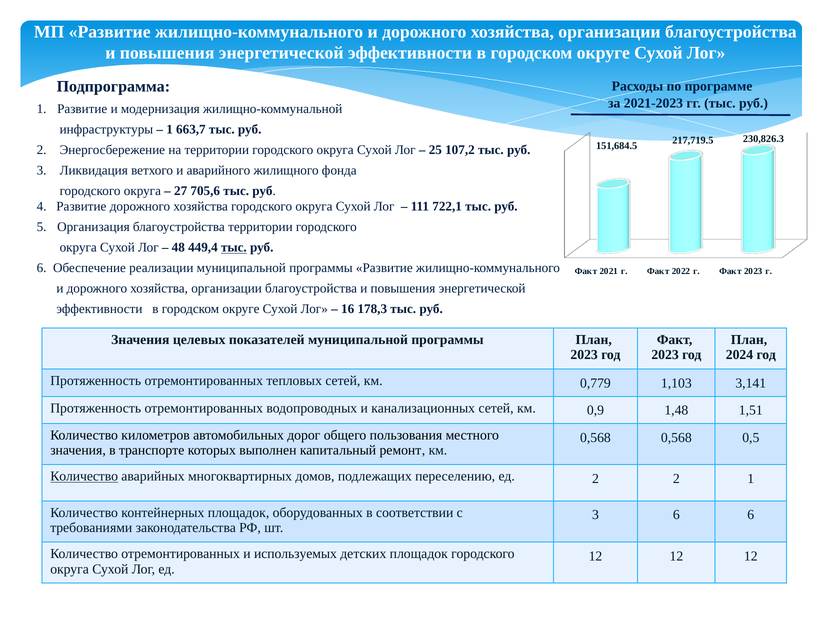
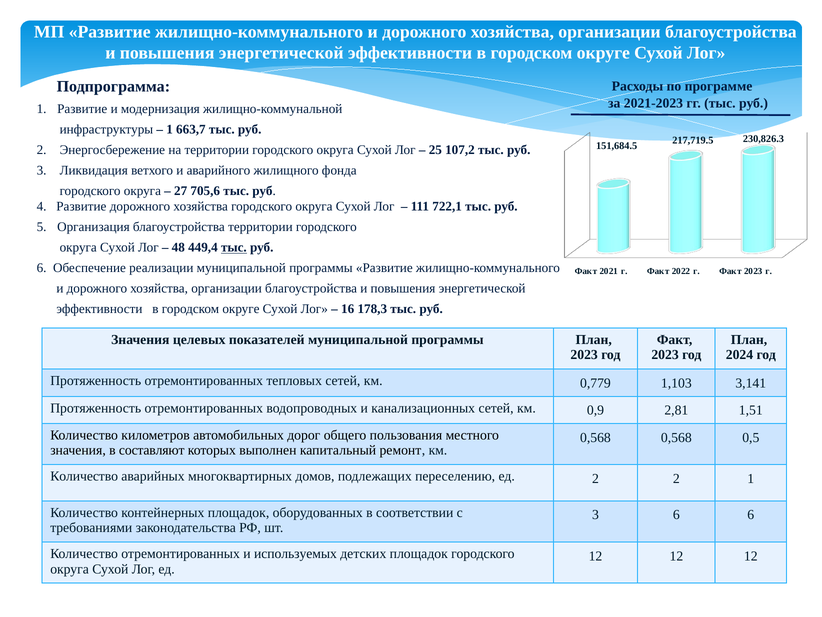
1,48: 1,48 -> 2,81 (676, 410)
транспорте: транспорте -> составляют (152, 450)
Количество underline: present -> none (84, 476)
